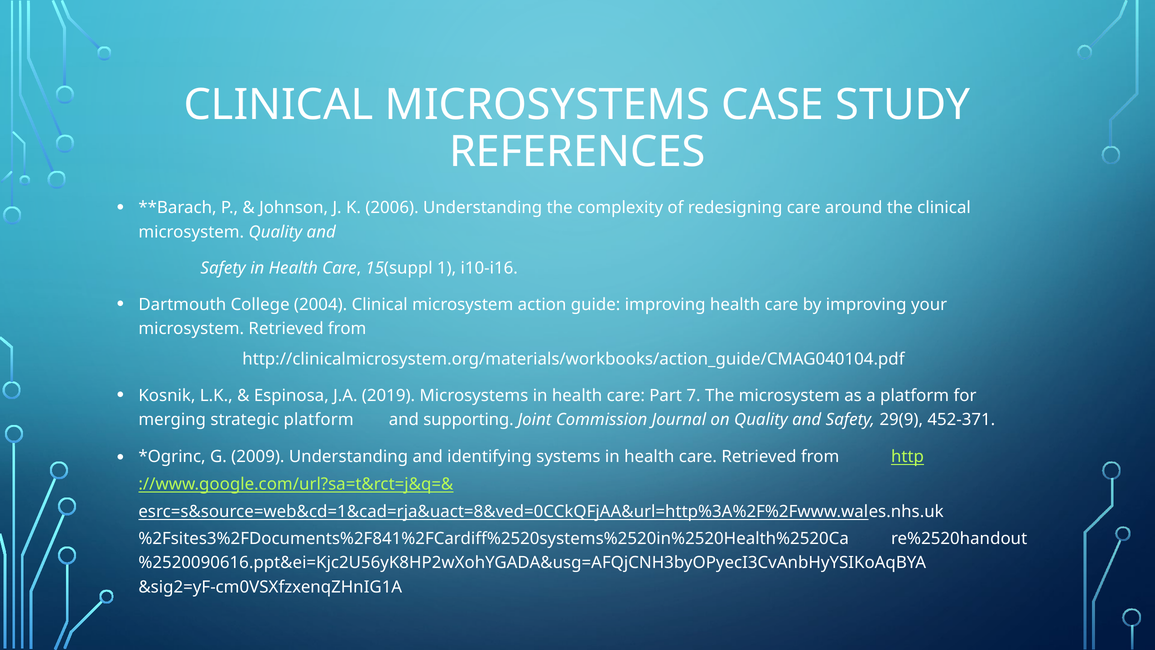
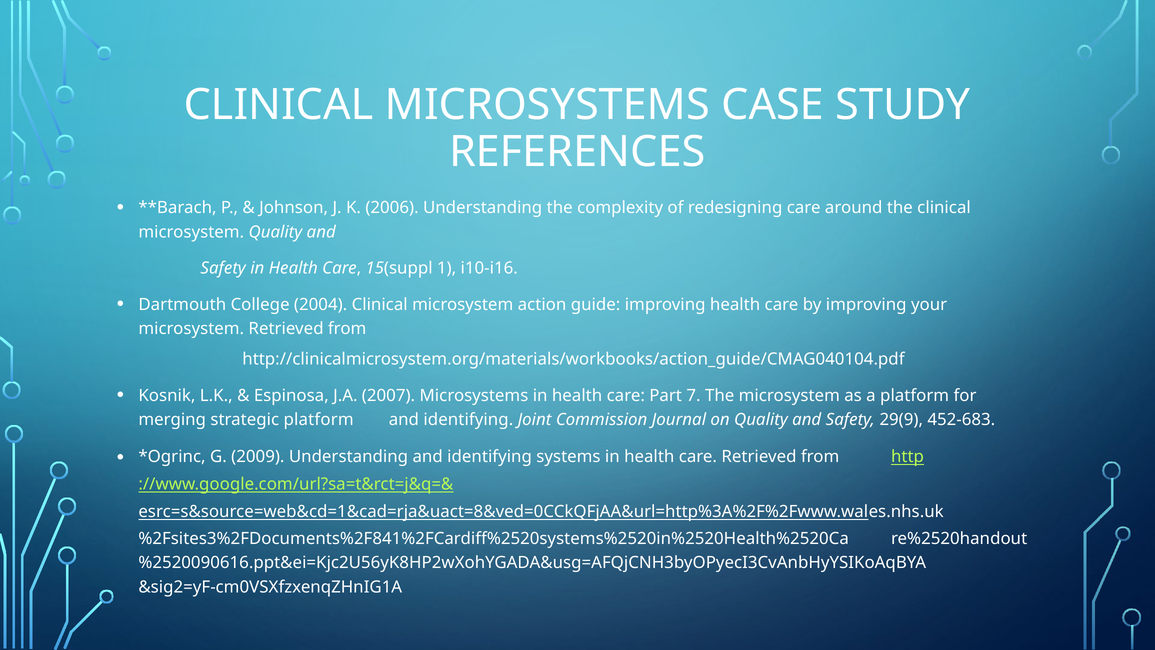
2019: 2019 -> 2007 (388, 395)
supporting: supporting -> identifying (468, 420)
452-371: 452-371 -> 452-683 (961, 420)
